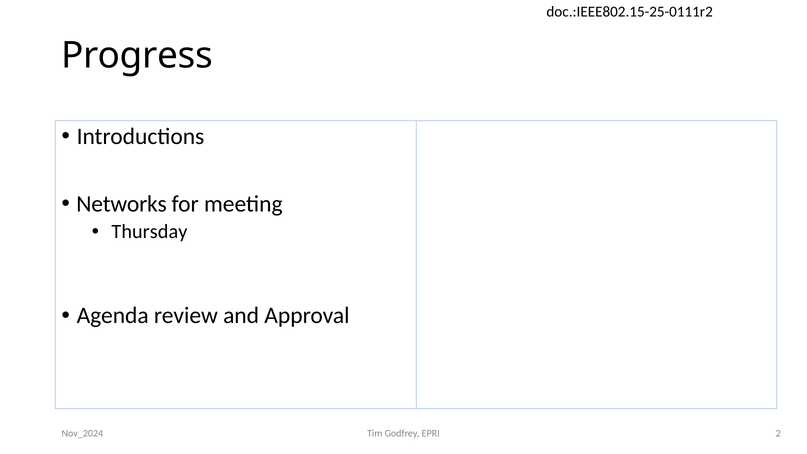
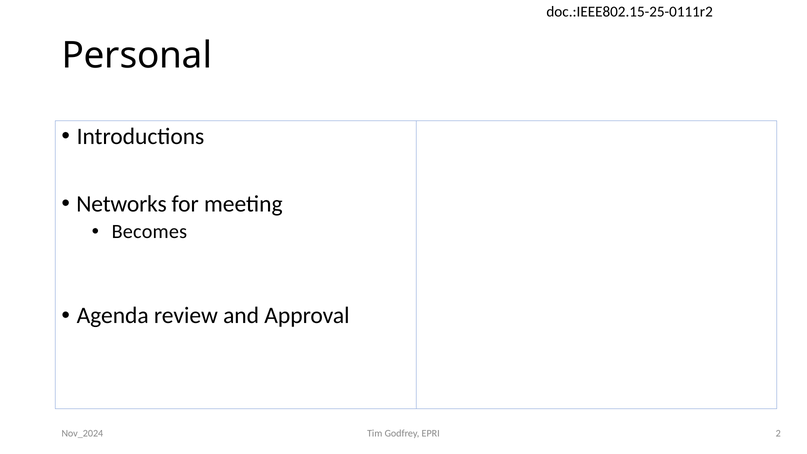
Progress: Progress -> Personal (137, 56)
Thursday: Thursday -> Becomes (149, 232)
